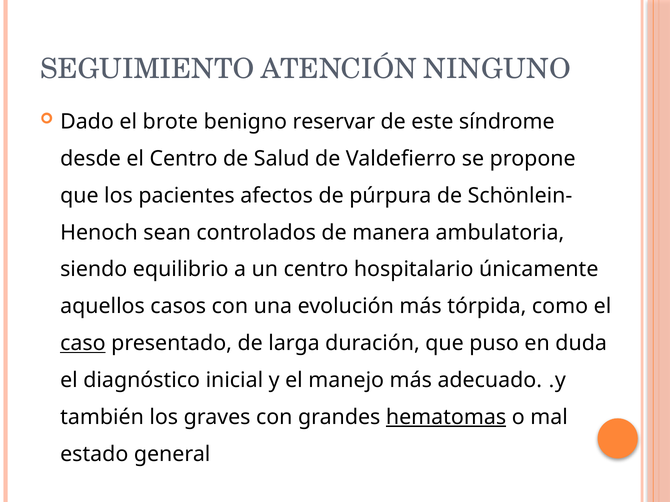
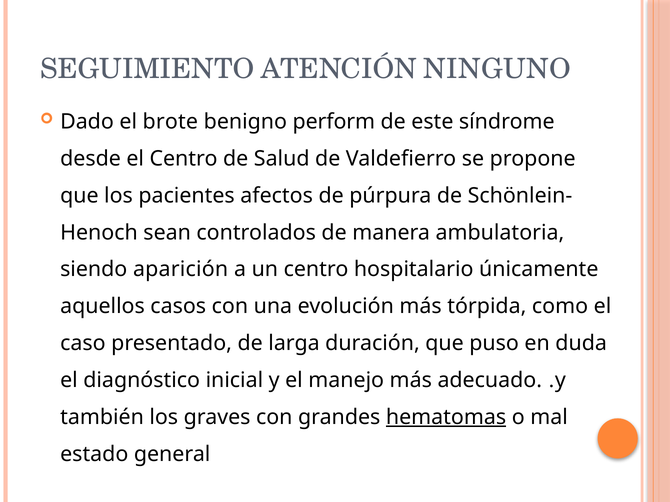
reservar: reservar -> perform (334, 122)
equilibrio: equilibrio -> aparición (181, 270)
caso underline: present -> none (83, 344)
